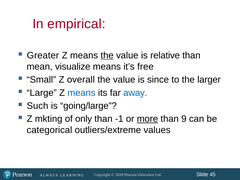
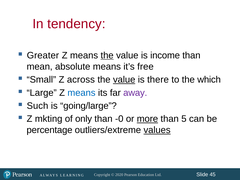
empirical: empirical -> tendency (76, 24)
relative: relative -> income (165, 55)
visualize: visualize -> absolute (73, 67)
overall: overall -> across (81, 80)
value underline: none -> present (124, 80)
since: since -> there (158, 80)
larger: larger -> which (209, 80)
away colour: blue -> purple (135, 93)
-1: -1 -> -0 (119, 119)
9: 9 -> 5 (184, 119)
categorical: categorical -> percentage (49, 130)
values underline: none -> present (157, 130)
